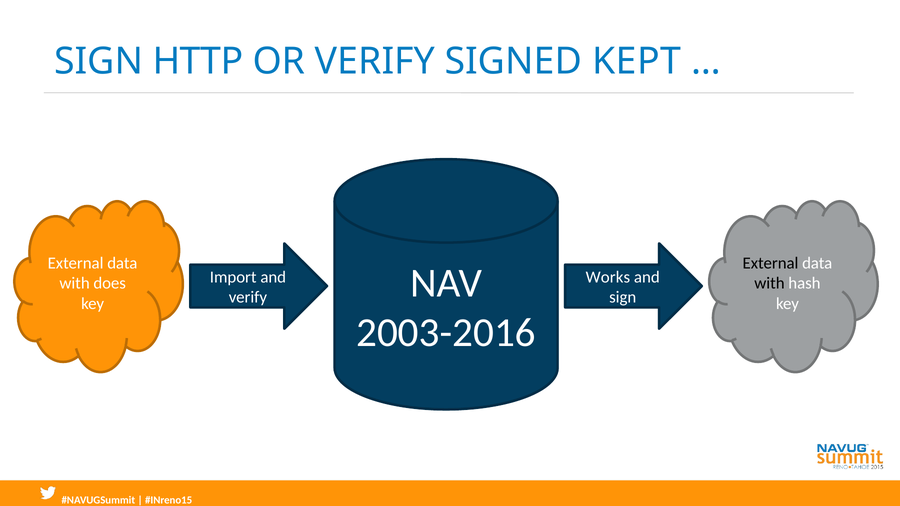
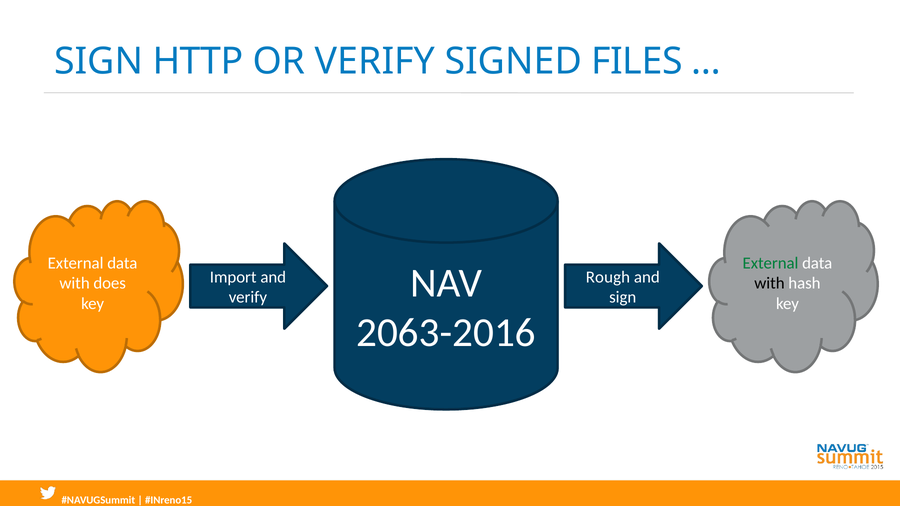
KEPT: KEPT -> FILES (637, 61)
External colour: black -> green (771, 263)
Works: Works -> Rough (608, 277)
2003-2016: 2003-2016 -> 2063-2016 (446, 333)
